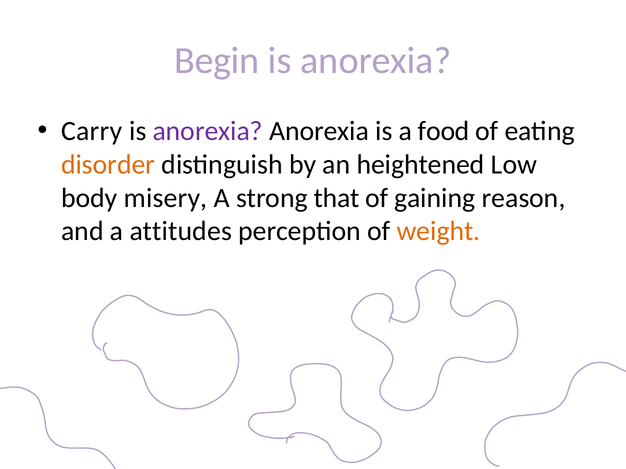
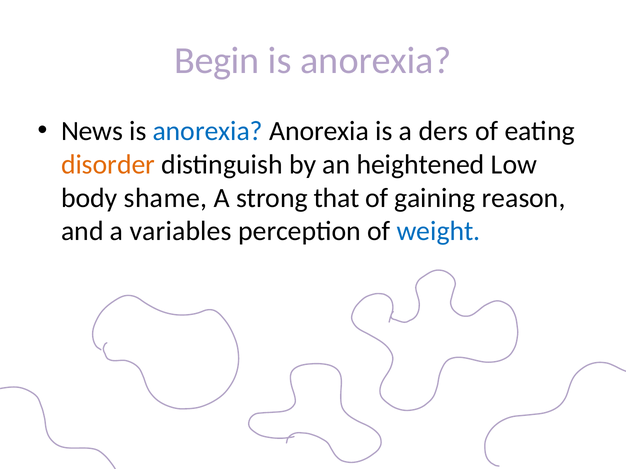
Carry: Carry -> News (92, 131)
anorexia colour: purple -> blue (208, 131)
food: food -> ders (443, 131)
misery: misery -> shame (166, 198)
attitudes: attitudes -> variables (181, 232)
weight colour: orange -> blue (439, 232)
